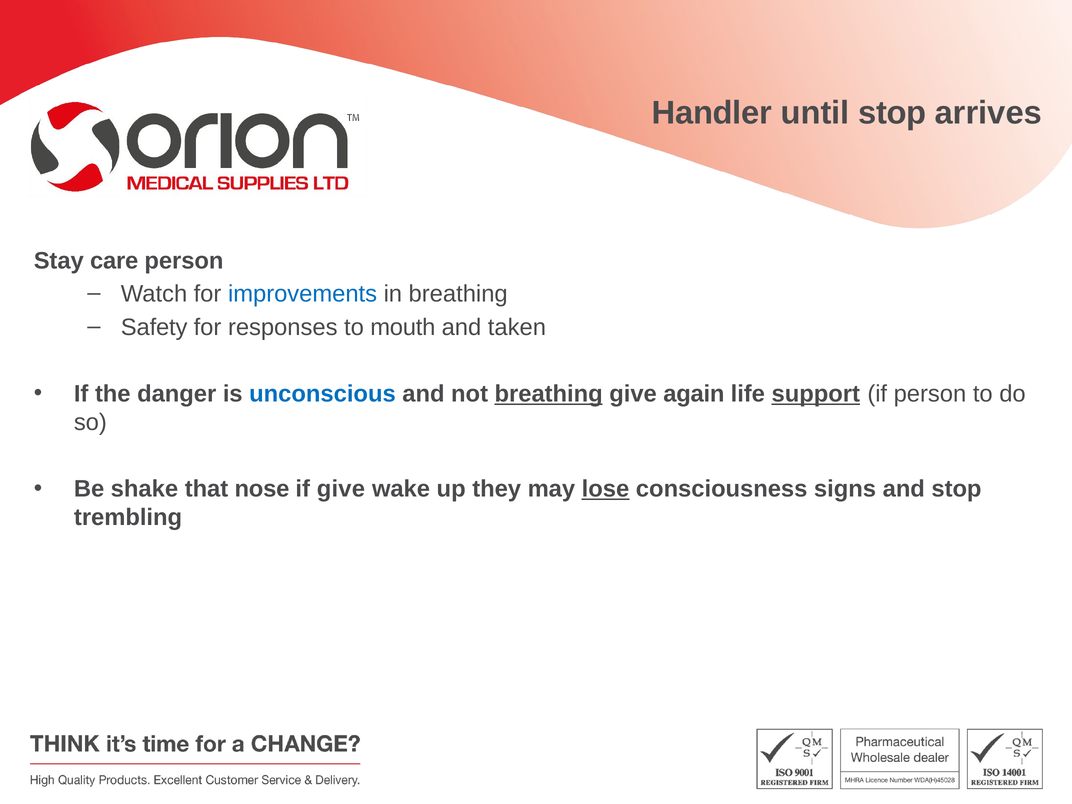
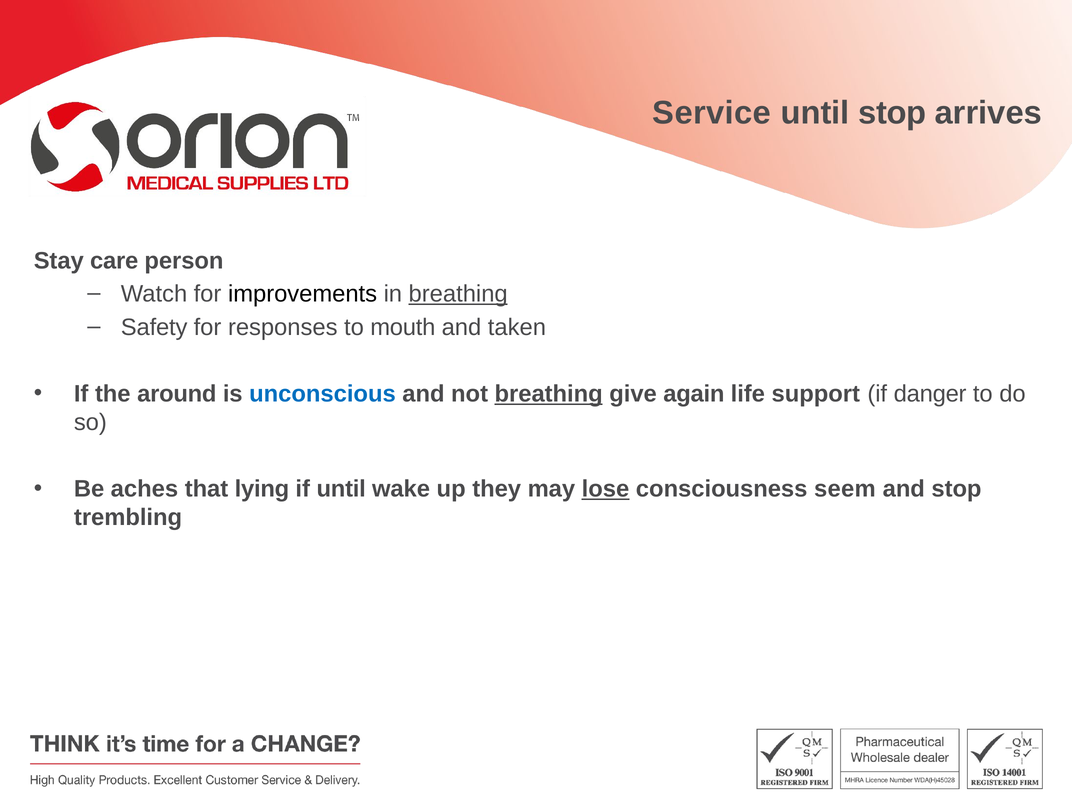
Handler: Handler -> Service (712, 113)
improvements colour: blue -> black (303, 294)
breathing underline: none -> present (458, 294)
danger: danger -> around (177, 394)
support underline: present -> none (816, 394)
if person: person -> danger (930, 394)
shake: shake -> aches (144, 489)
nose: nose -> lying (262, 489)
if give: give -> until (341, 489)
signs: signs -> seem (845, 489)
